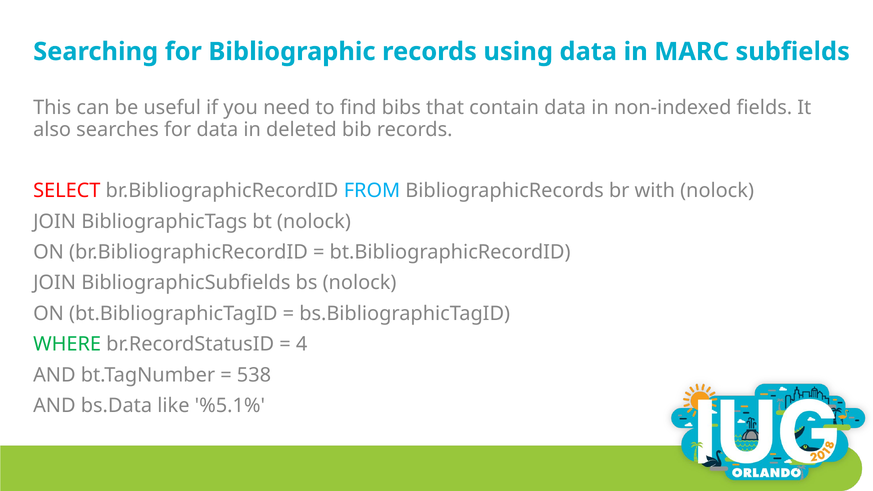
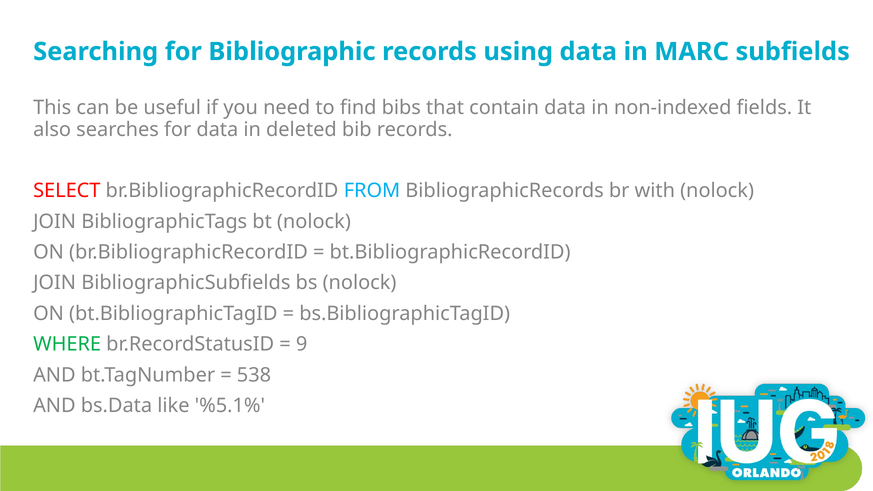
4: 4 -> 9 (302, 344)
